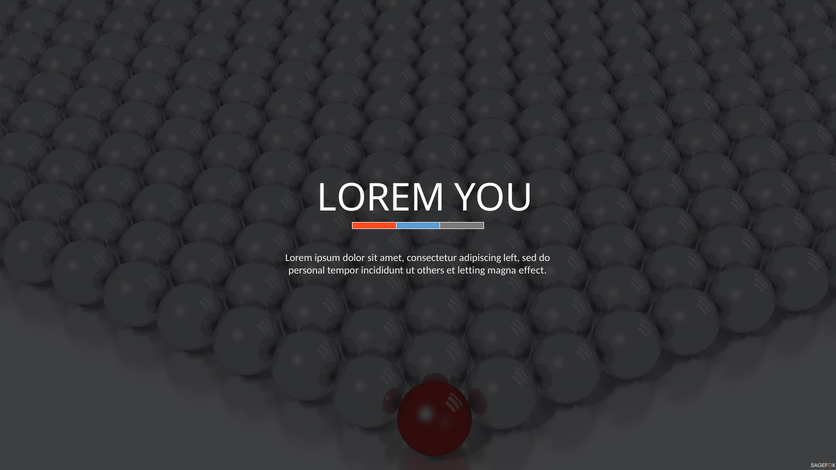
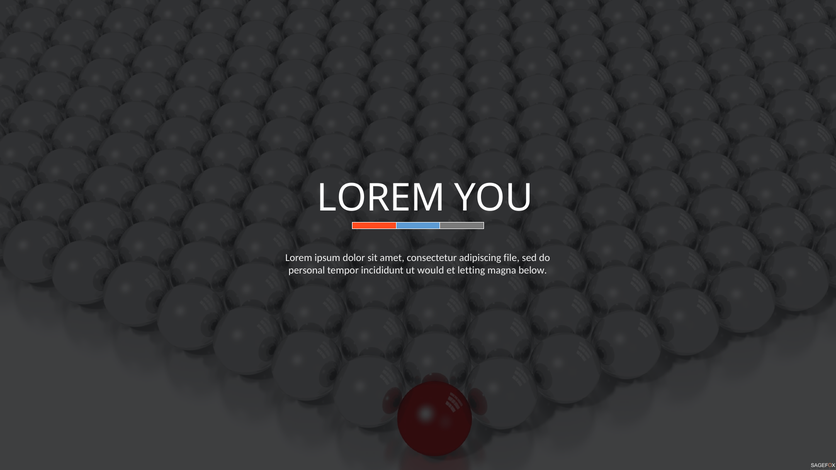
left: left -> file (512, 258)
others: others -> would (431, 271)
effect: effect -> below (533, 271)
